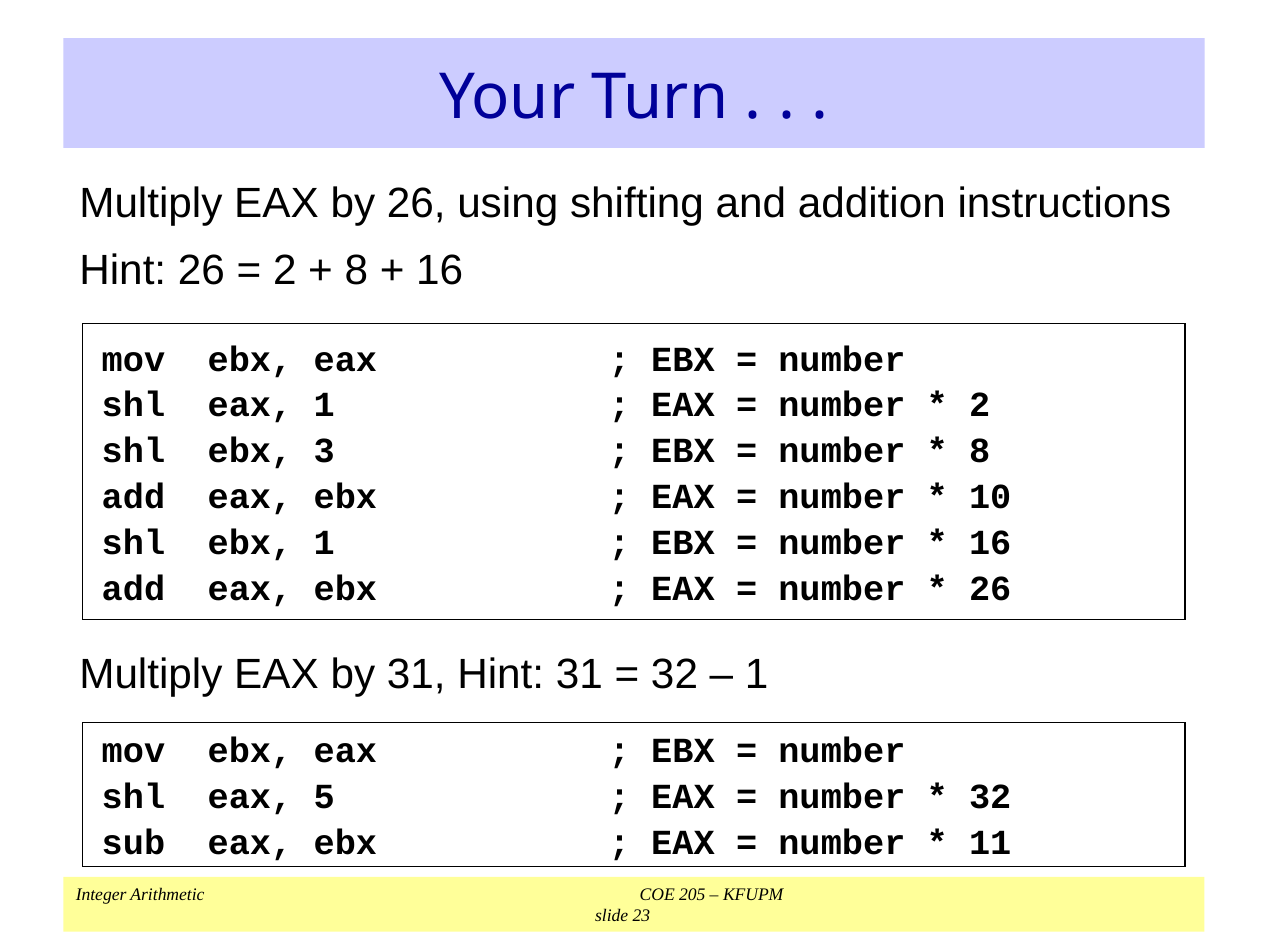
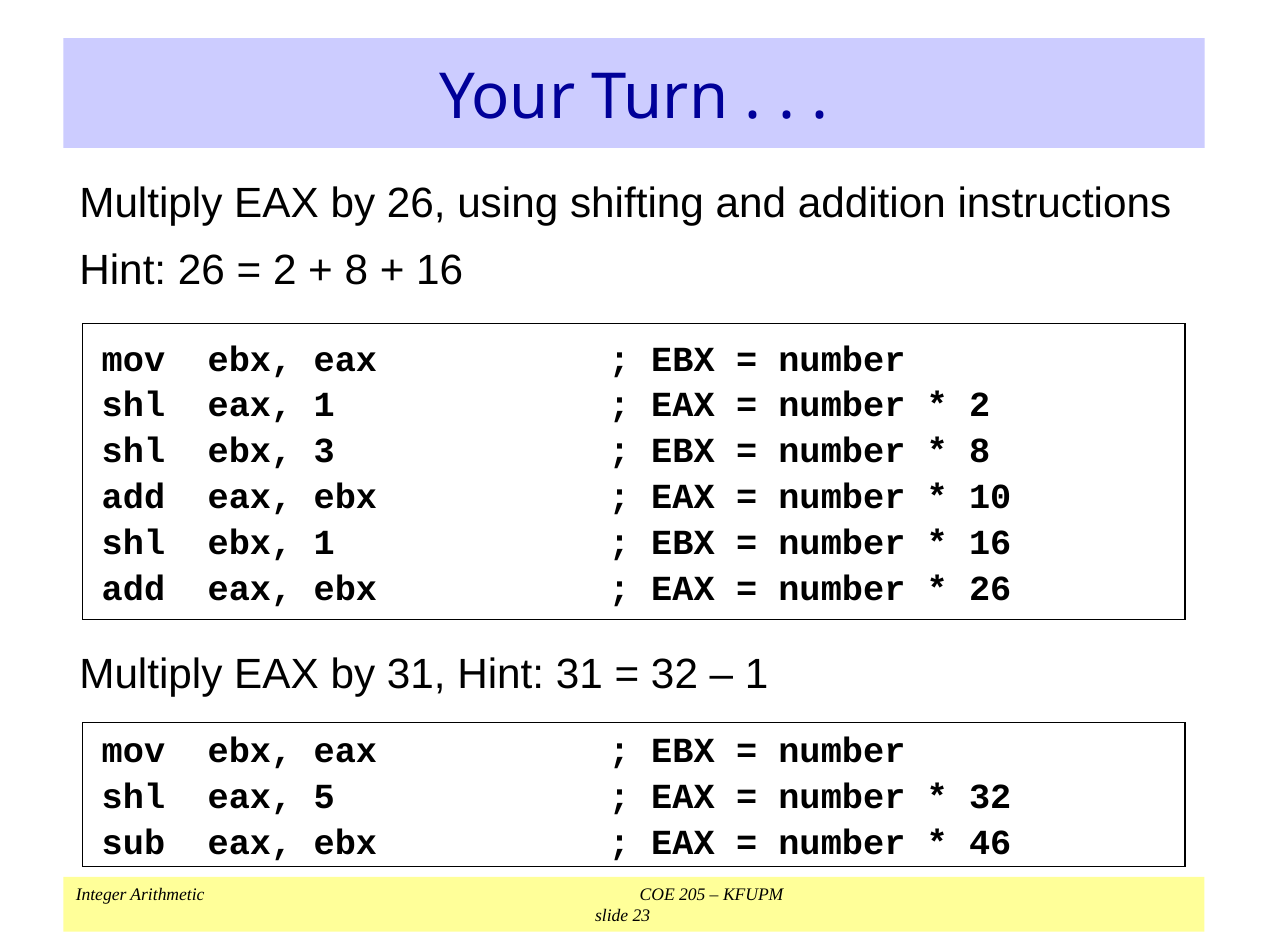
11: 11 -> 46 (990, 843)
